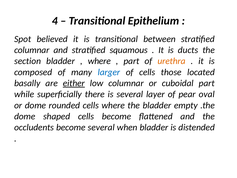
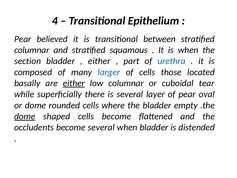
Spot: Spot -> Pear (23, 39)
is ducts: ducts -> when (188, 50)
where: where -> either (99, 61)
urethra colour: orange -> blue (171, 61)
cuboidal part: part -> tear (207, 83)
dome underline: none -> present (25, 116)
